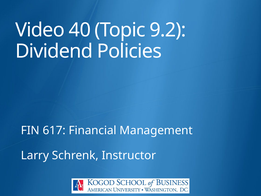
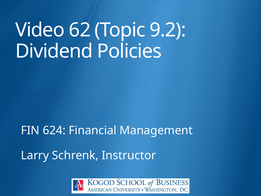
40: 40 -> 62 (80, 30)
617: 617 -> 624 (54, 130)
